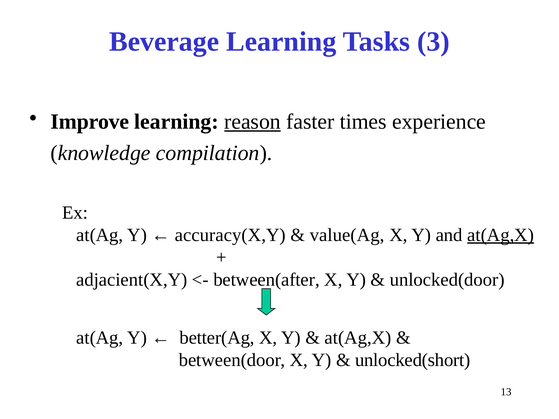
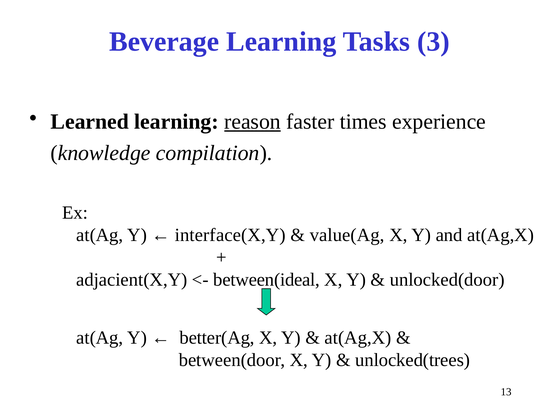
Improve: Improve -> Learned (90, 122)
accuracy(X,Y: accuracy(X,Y -> interface(X,Y (230, 235)
at(Ag,X underline: present -> none (501, 235)
between(after: between(after -> between(ideal (267, 280)
unlocked(short: unlocked(short -> unlocked(trees (413, 360)
